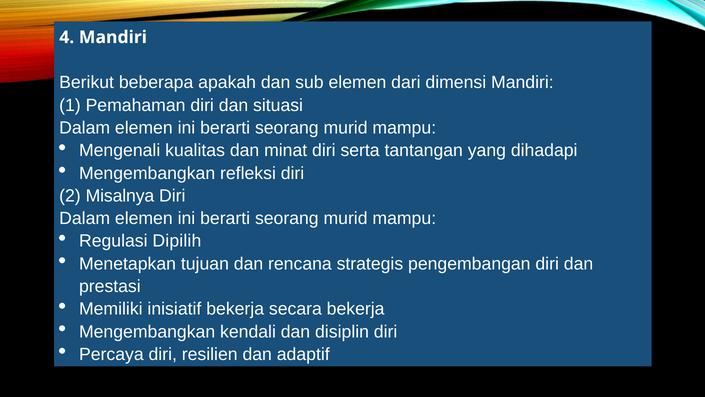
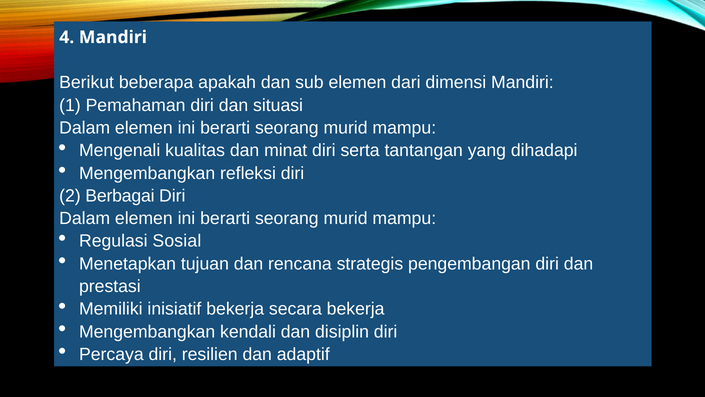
Misalnya: Misalnya -> Berbagai (120, 196)
Dipilih: Dipilih -> Sosial (177, 241)
